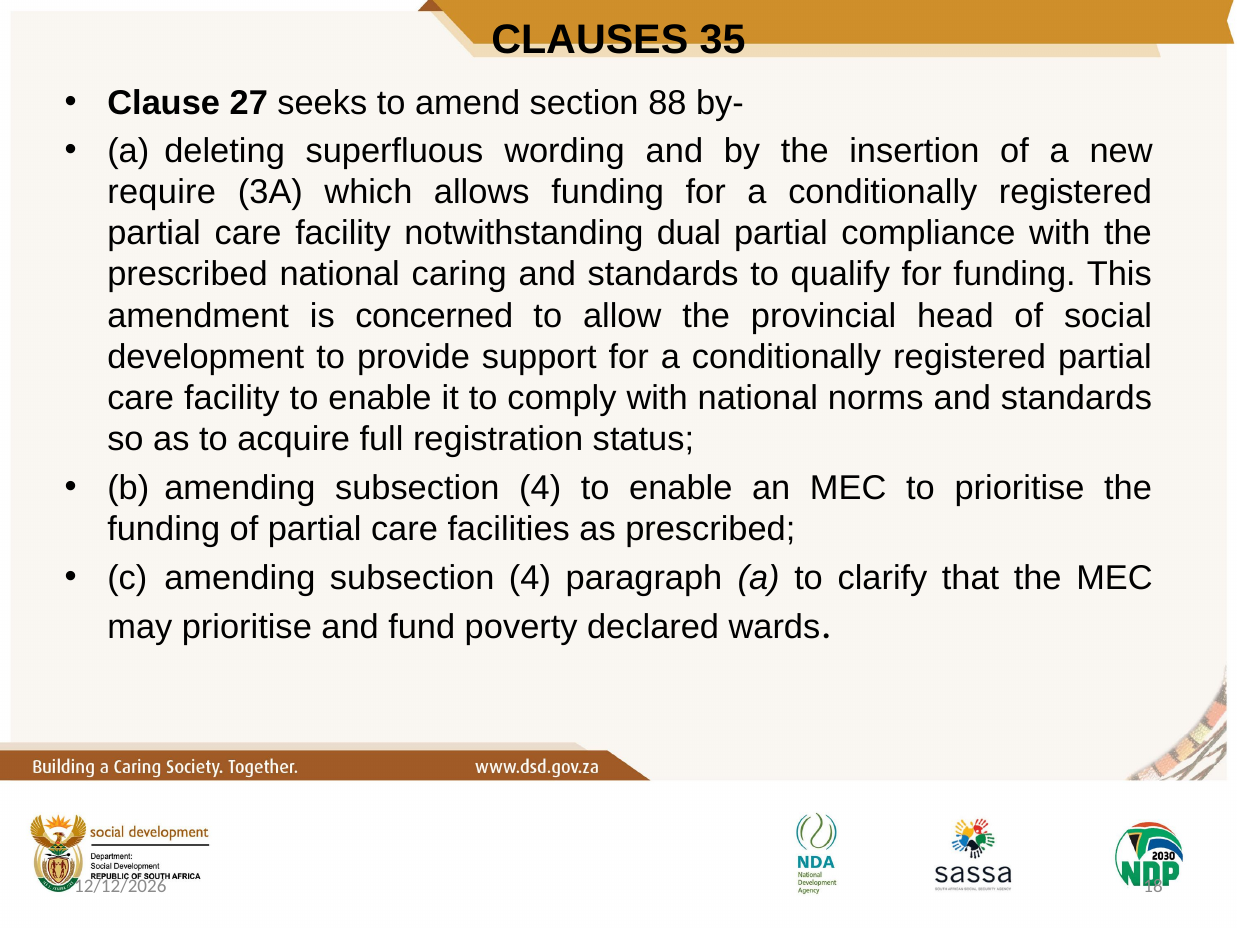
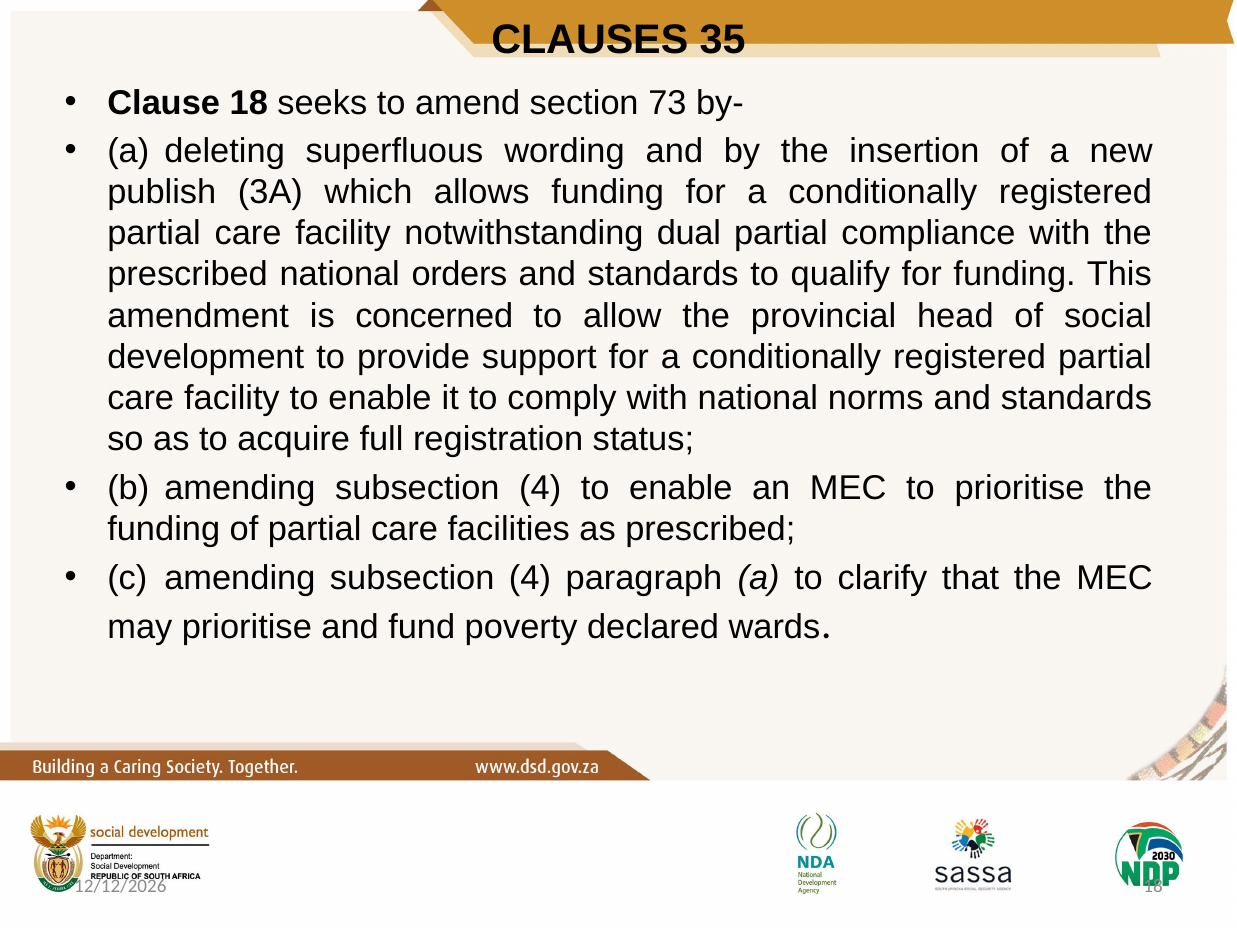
Clause 27: 27 -> 18 (249, 103)
88: 88 -> 73 (667, 103)
require: require -> publish (162, 192)
caring: caring -> orders (459, 275)
